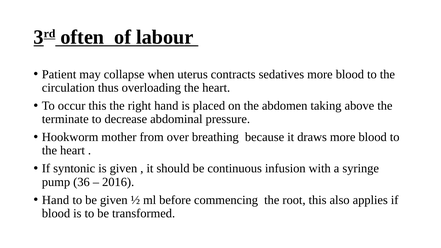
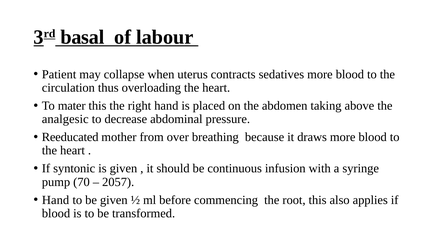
often: often -> basal (82, 37)
occur: occur -> mater (72, 106)
terminate: terminate -> analgesic (65, 119)
Hookworm: Hookworm -> Reeducated (70, 137)
36: 36 -> 70 (81, 182)
2016: 2016 -> 2057 (118, 182)
